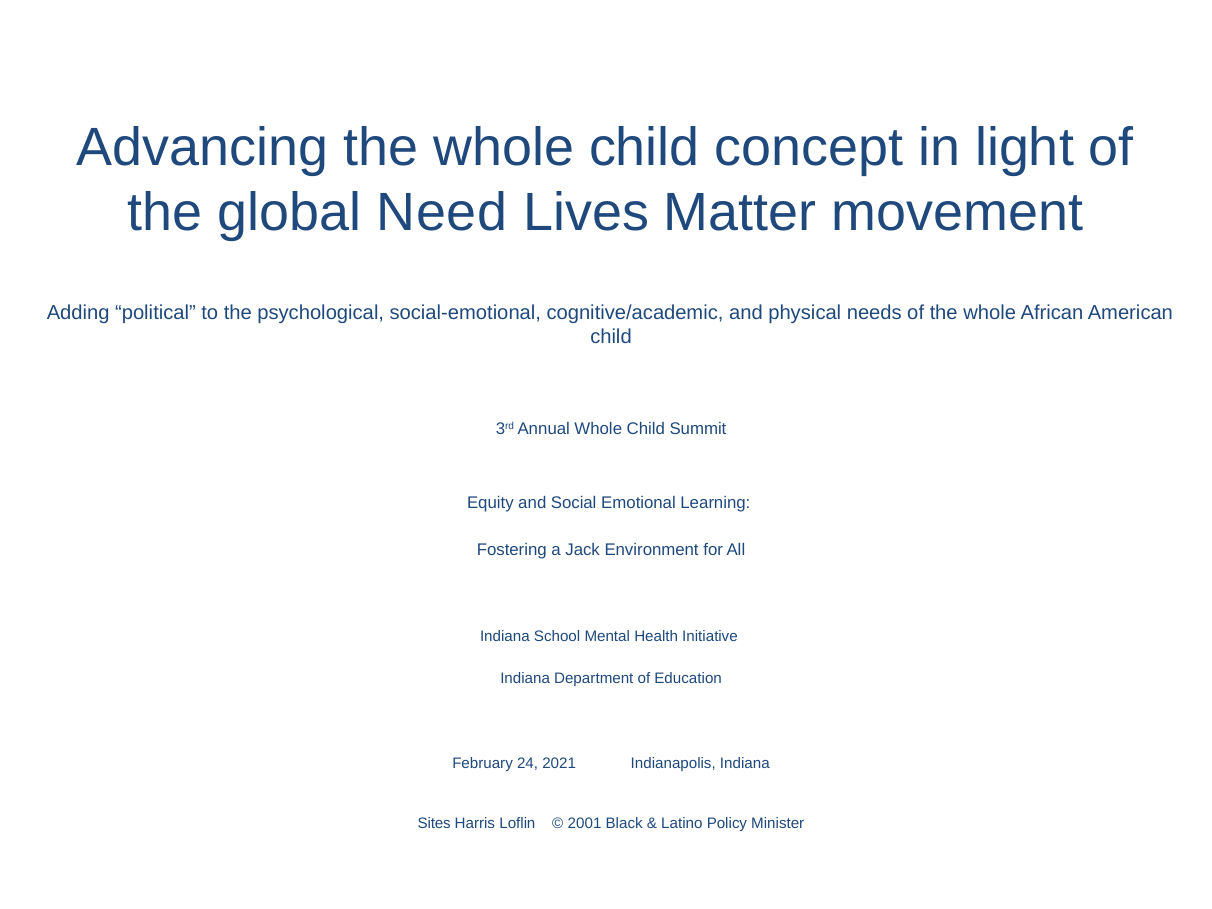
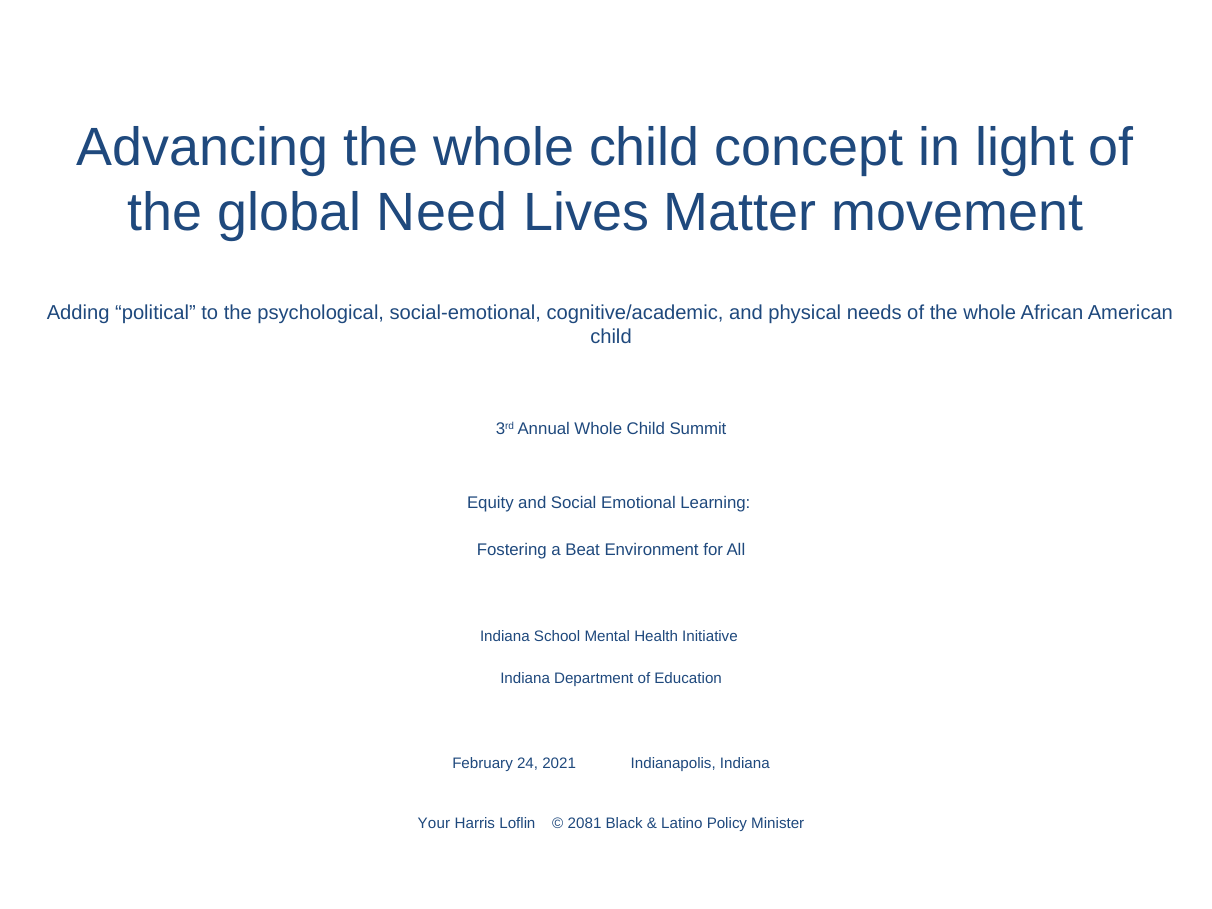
Jack: Jack -> Beat (583, 550)
Sites: Sites -> Your (434, 824)
2001: 2001 -> 2081 (585, 824)
